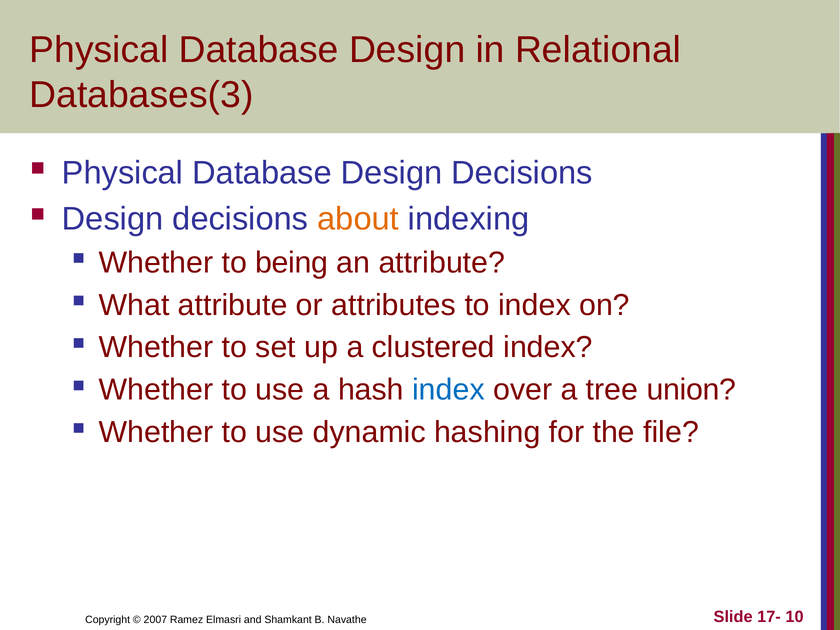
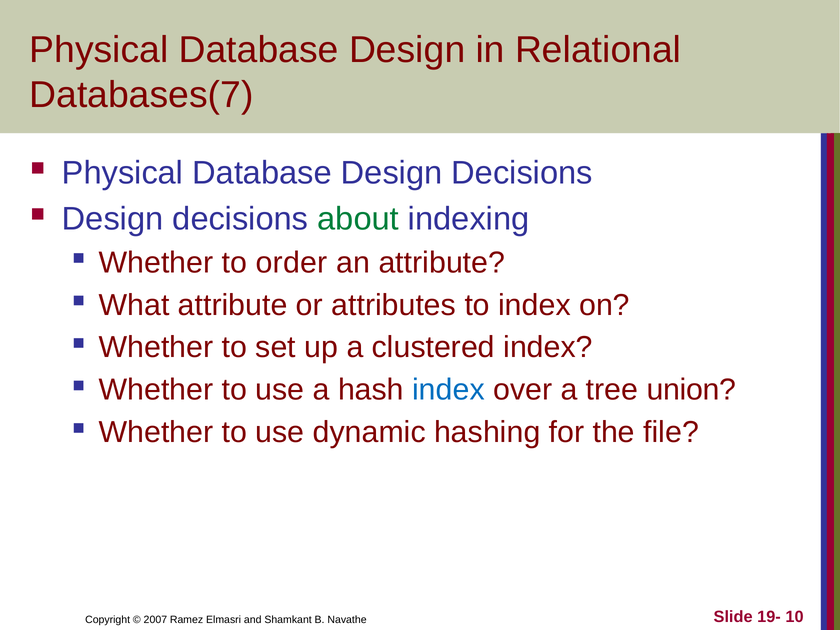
Databases(3: Databases(3 -> Databases(7 (141, 95)
about colour: orange -> green (358, 219)
being: being -> order (292, 263)
17-: 17- -> 19- (769, 617)
